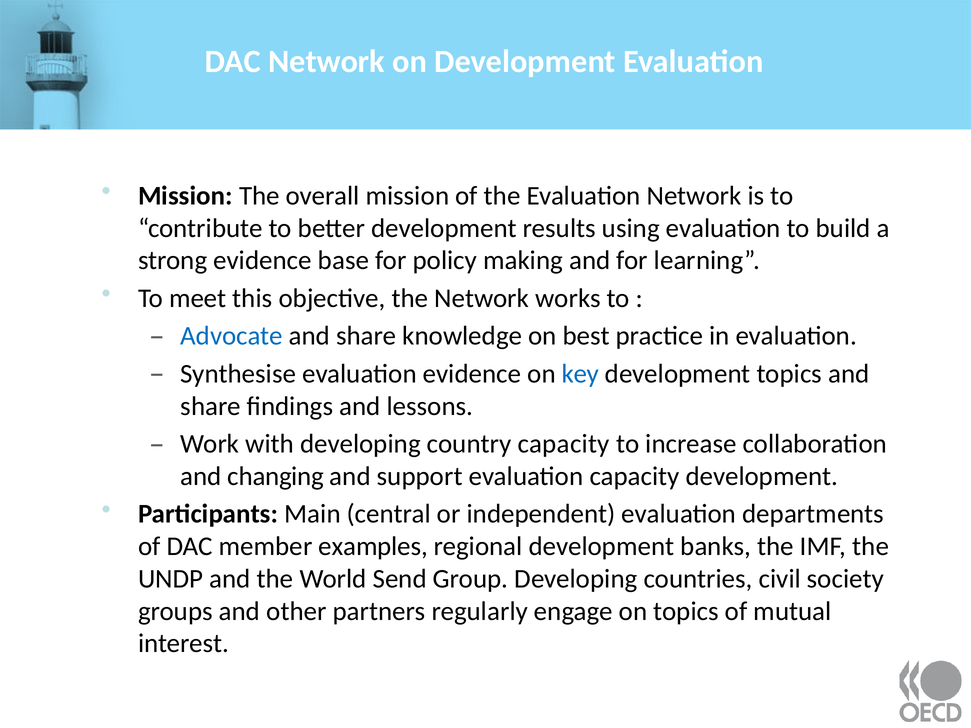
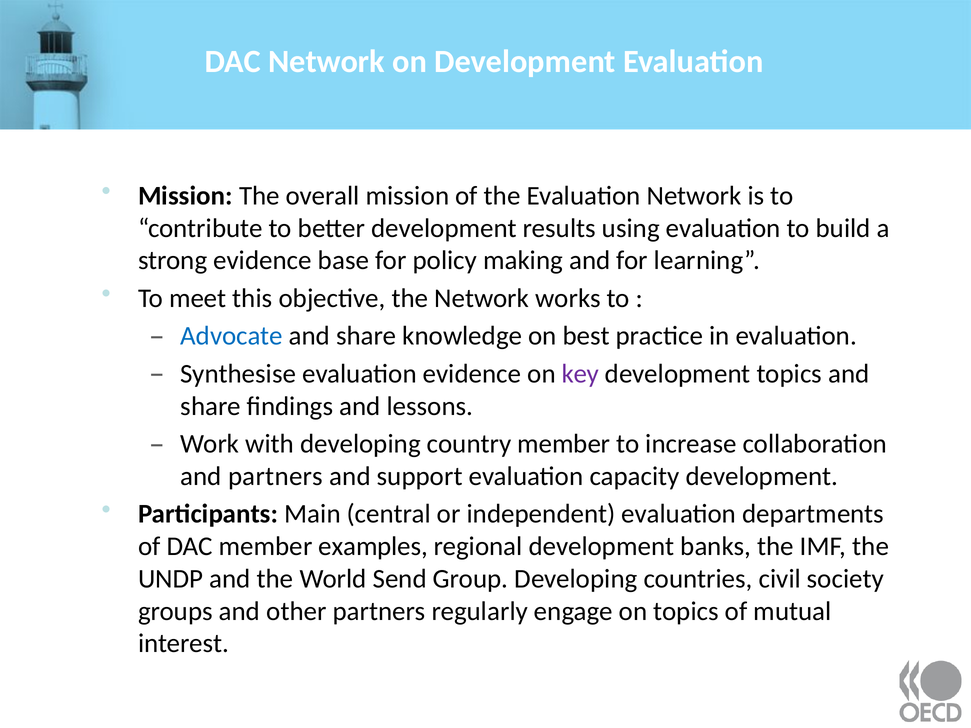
key colour: blue -> purple (581, 374)
country capacity: capacity -> member (564, 444)
and changing: changing -> partners (275, 476)
